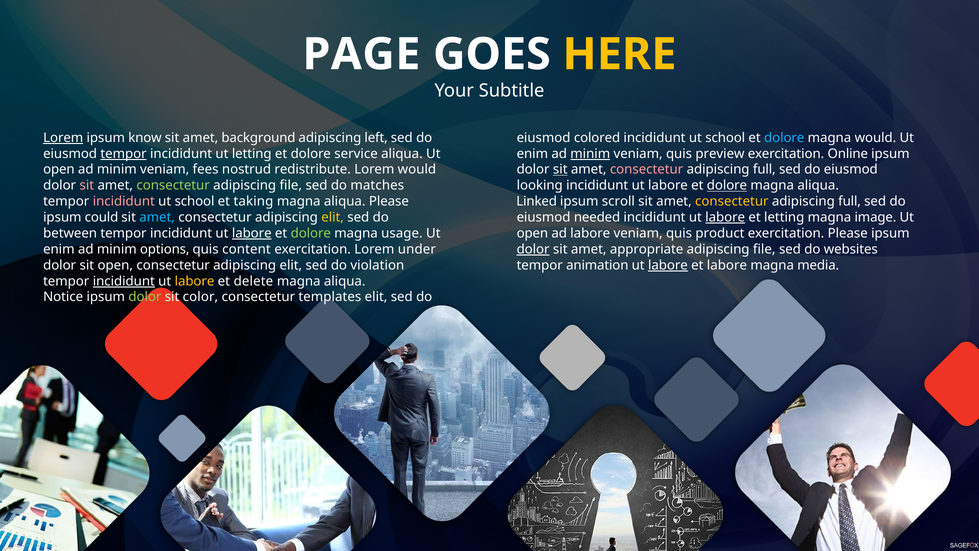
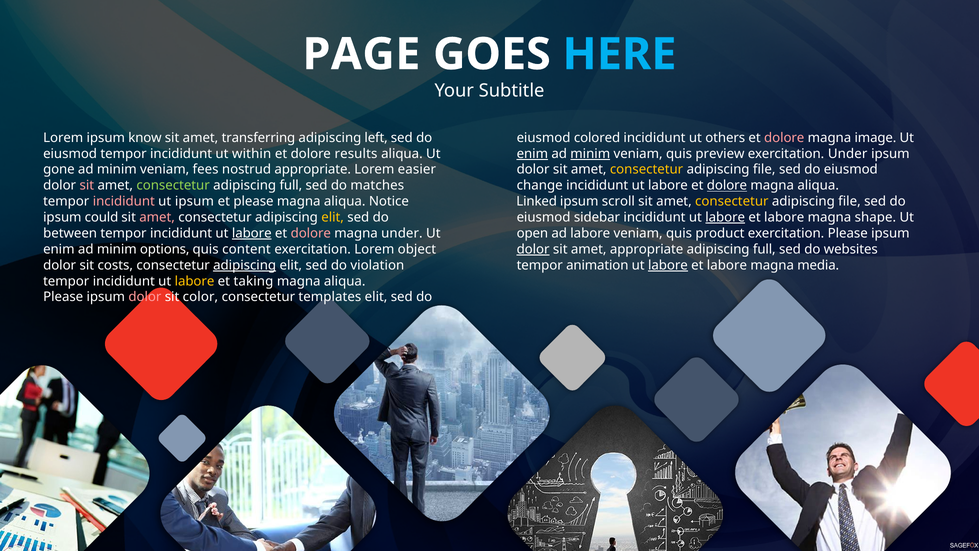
HERE colour: yellow -> light blue (619, 54)
Lorem underline: present -> none (63, 138)
background: background -> transferring (258, 138)
school: school -> others (725, 138)
dolore colour: light blue -> pink (784, 138)
magna would: would -> image (875, 138)
tempor underline: present -> none (124, 154)
ut letting: letting -> within (252, 154)
service: service -> results (356, 154)
enim underline: none -> present (532, 154)
exercitation Online: Online -> Under (848, 154)
open: open -> gone (59, 169)
nostrud redistribute: redistribute -> appropriate (313, 169)
Lorem would: would -> easier (417, 169)
sit underline: present -> none (560, 169)
consectetur colour: pink -> yellow (647, 169)
full: full -> file (764, 169)
file: file -> full (291, 185)
looking: looking -> change (540, 185)
school: school -> ipsum (194, 201)
et taking: taking -> please (254, 201)
aliqua Please: Please -> Notice (389, 201)
full: full -> file (849, 201)
amet colour: light blue -> pink (157, 217)
needed: needed -> sidebar (597, 217)
letting: letting -> labore (784, 217)
image: image -> shape (875, 217)
dolore colour: light green -> pink (311, 233)
magna usage: usage -> under (402, 233)
under: under -> object (417, 249)
file: file -> full (764, 249)
sit open: open -> costs (115, 265)
adipiscing underline: none -> present (245, 265)
incididunt underline: present -> none (124, 281)
delete: delete -> taking (253, 281)
Notice: Notice -> Please (63, 297)
dolor colour: light green -> pink (145, 297)
